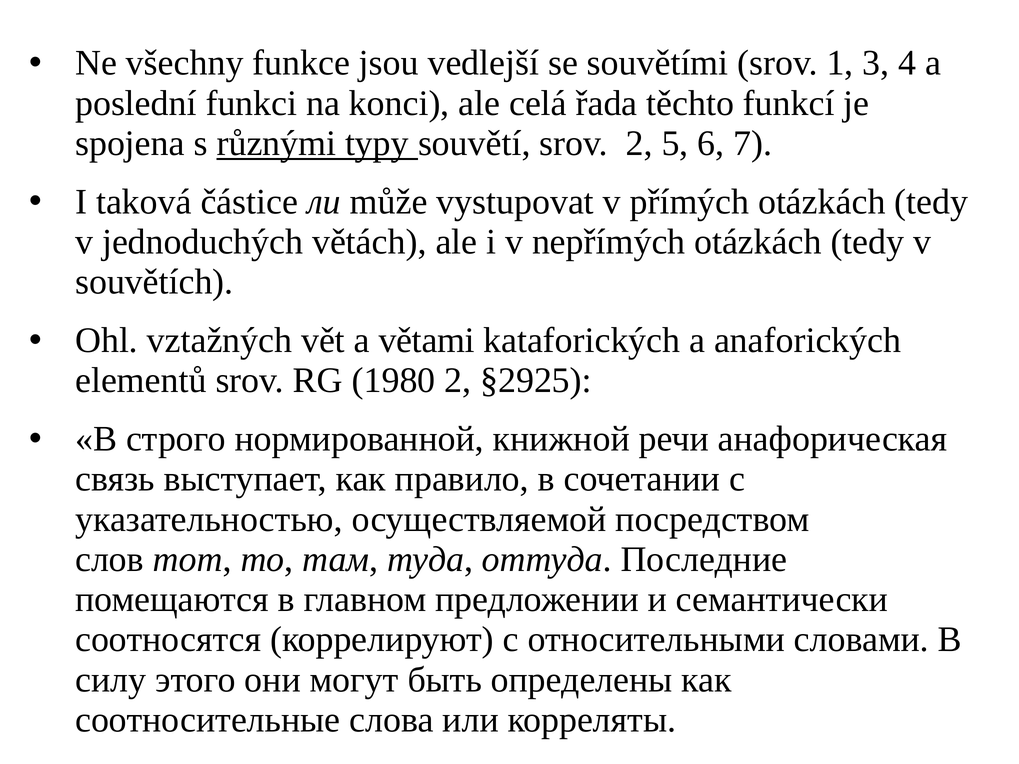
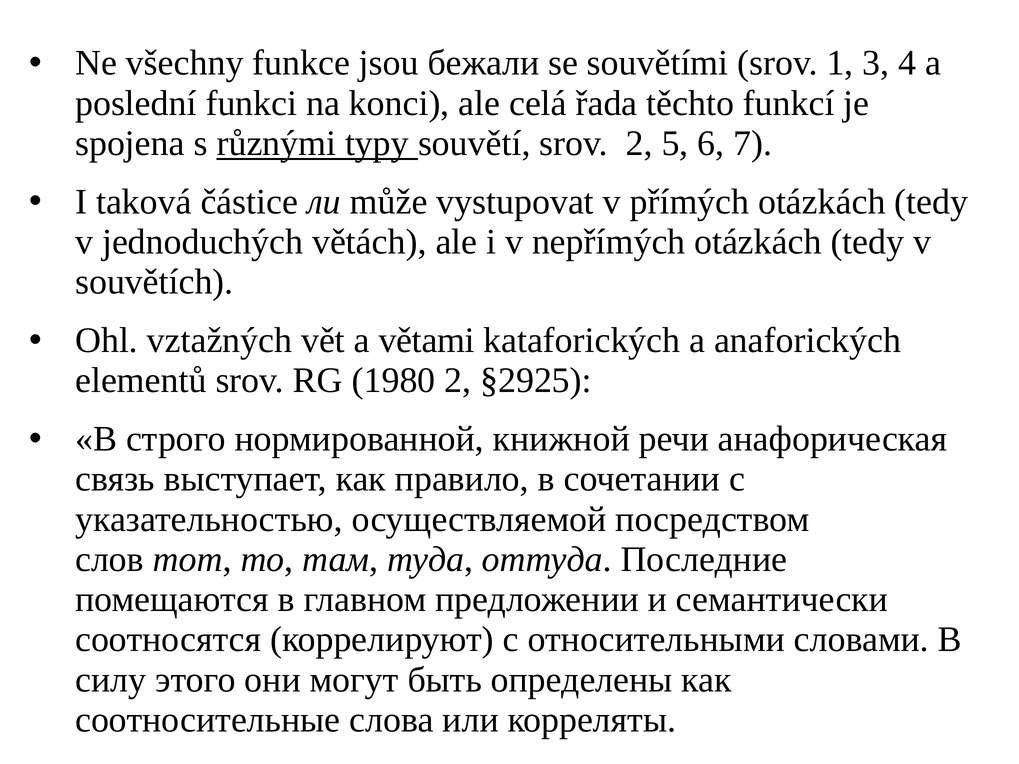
vedlejší: vedlejší -> бежали (483, 63)
